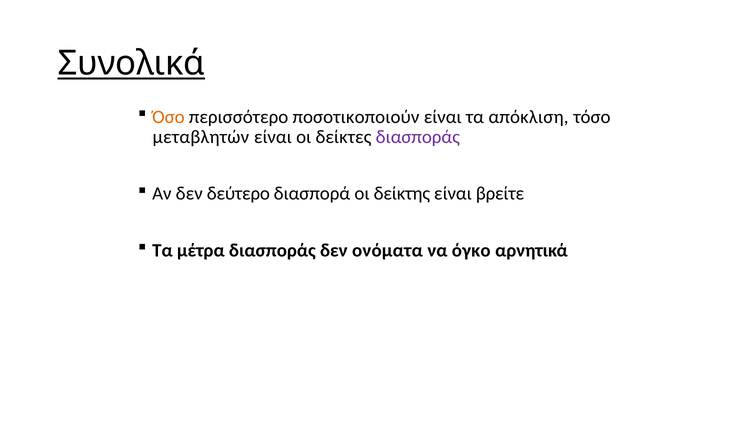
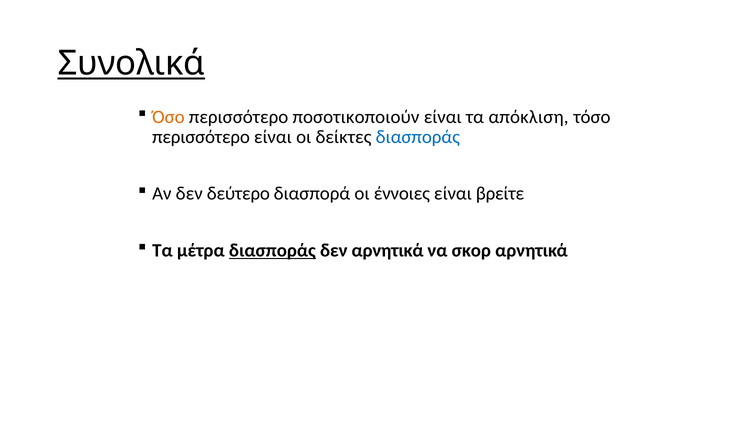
μεταβλητών: μεταβλητών -> περισσότερο (201, 137)
διασποράς colour: purple -> blue (418, 137)
δείκτης: δείκτης -> έννοιες (402, 194)
διασποράς underline: none -> present (272, 250)
δεν ονόματα: ονόματα -> αρνητικά (388, 250)
όγκο: όγκο -> σκορ (471, 250)
